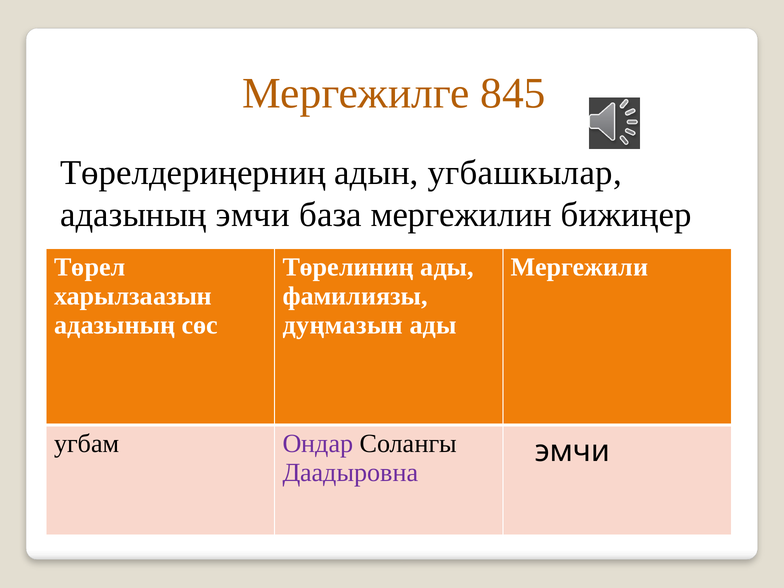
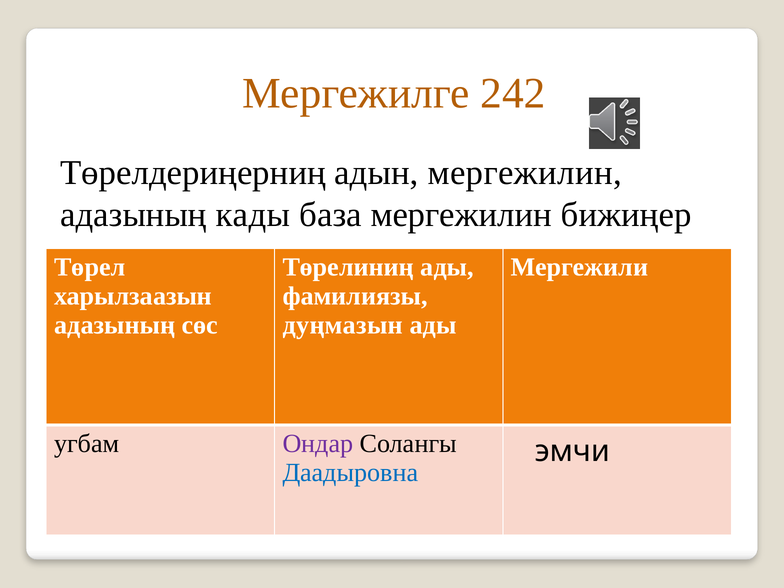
845: 845 -> 242 (513, 93)
адын угбашкылар: угбашкылар -> мергежилин (525, 173)
адазының эмчи: эмчи -> кады (253, 215)
Даадыровна colour: purple -> blue (350, 472)
